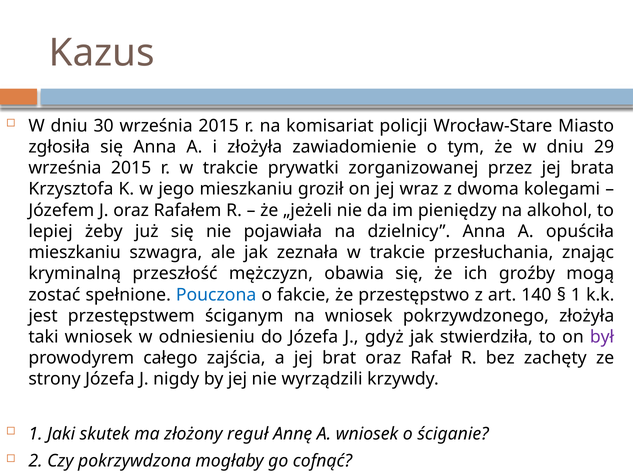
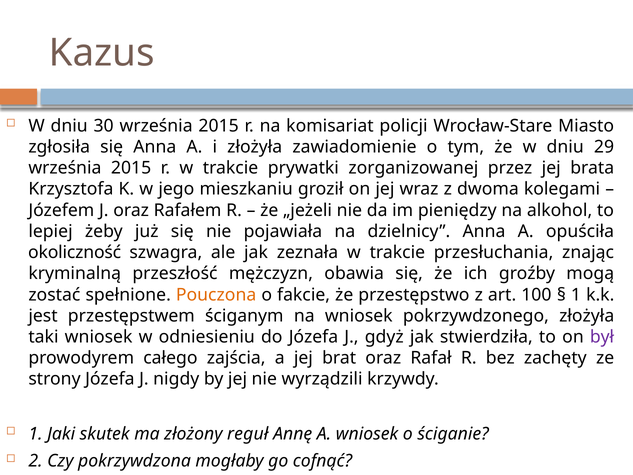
mieszkaniu: mieszkaniu -> okoliczność (75, 252)
Pouczona colour: blue -> orange (216, 295)
140: 140 -> 100 (536, 295)
